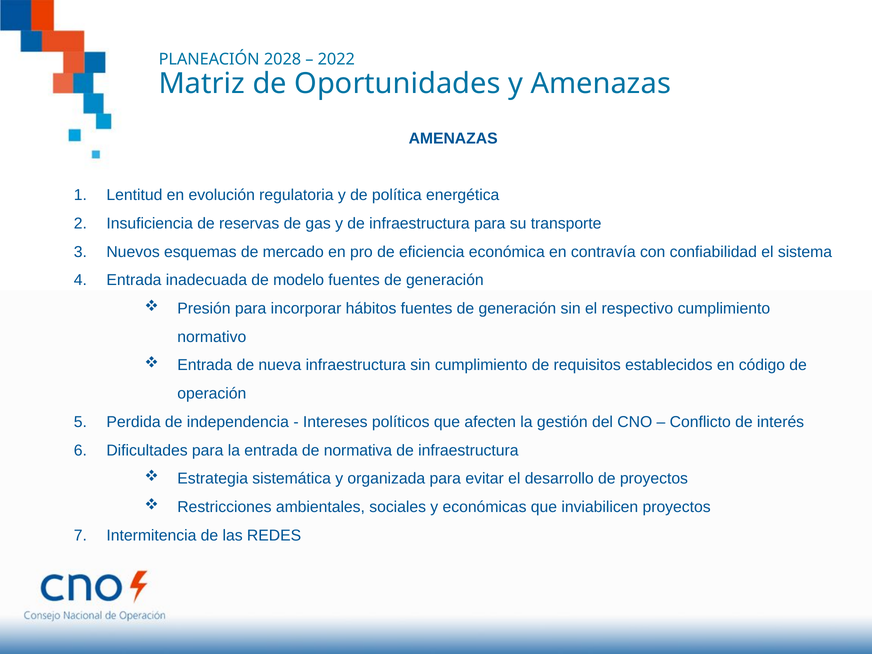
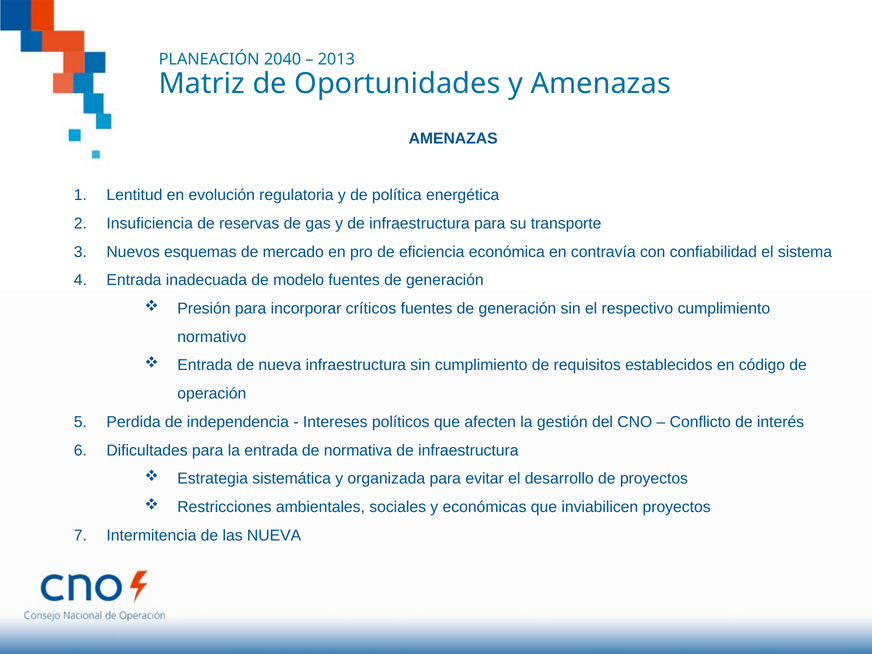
2028: 2028 -> 2040 (283, 59)
2022: 2022 -> 2013 (336, 59)
hábitos: hábitos -> críticos (371, 309)
las REDES: REDES -> NUEVA (274, 535)
